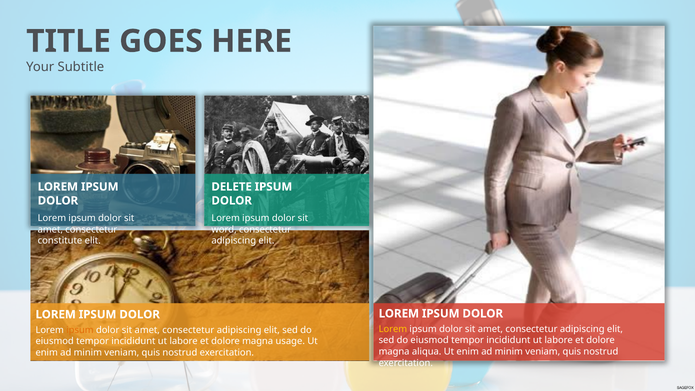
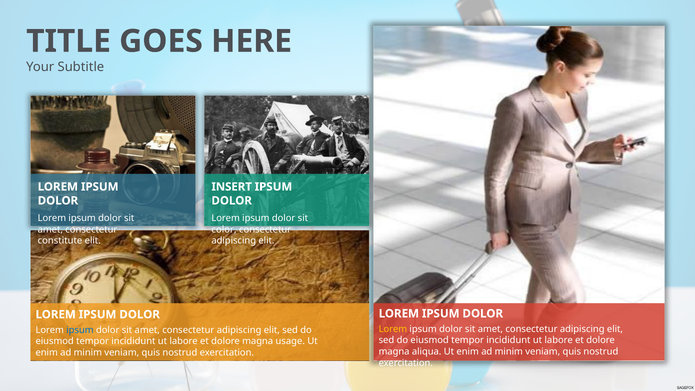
DELETE: DELETE -> INSERT (232, 187)
word: word -> color (224, 229)
ipsum colour: orange -> blue (80, 330)
